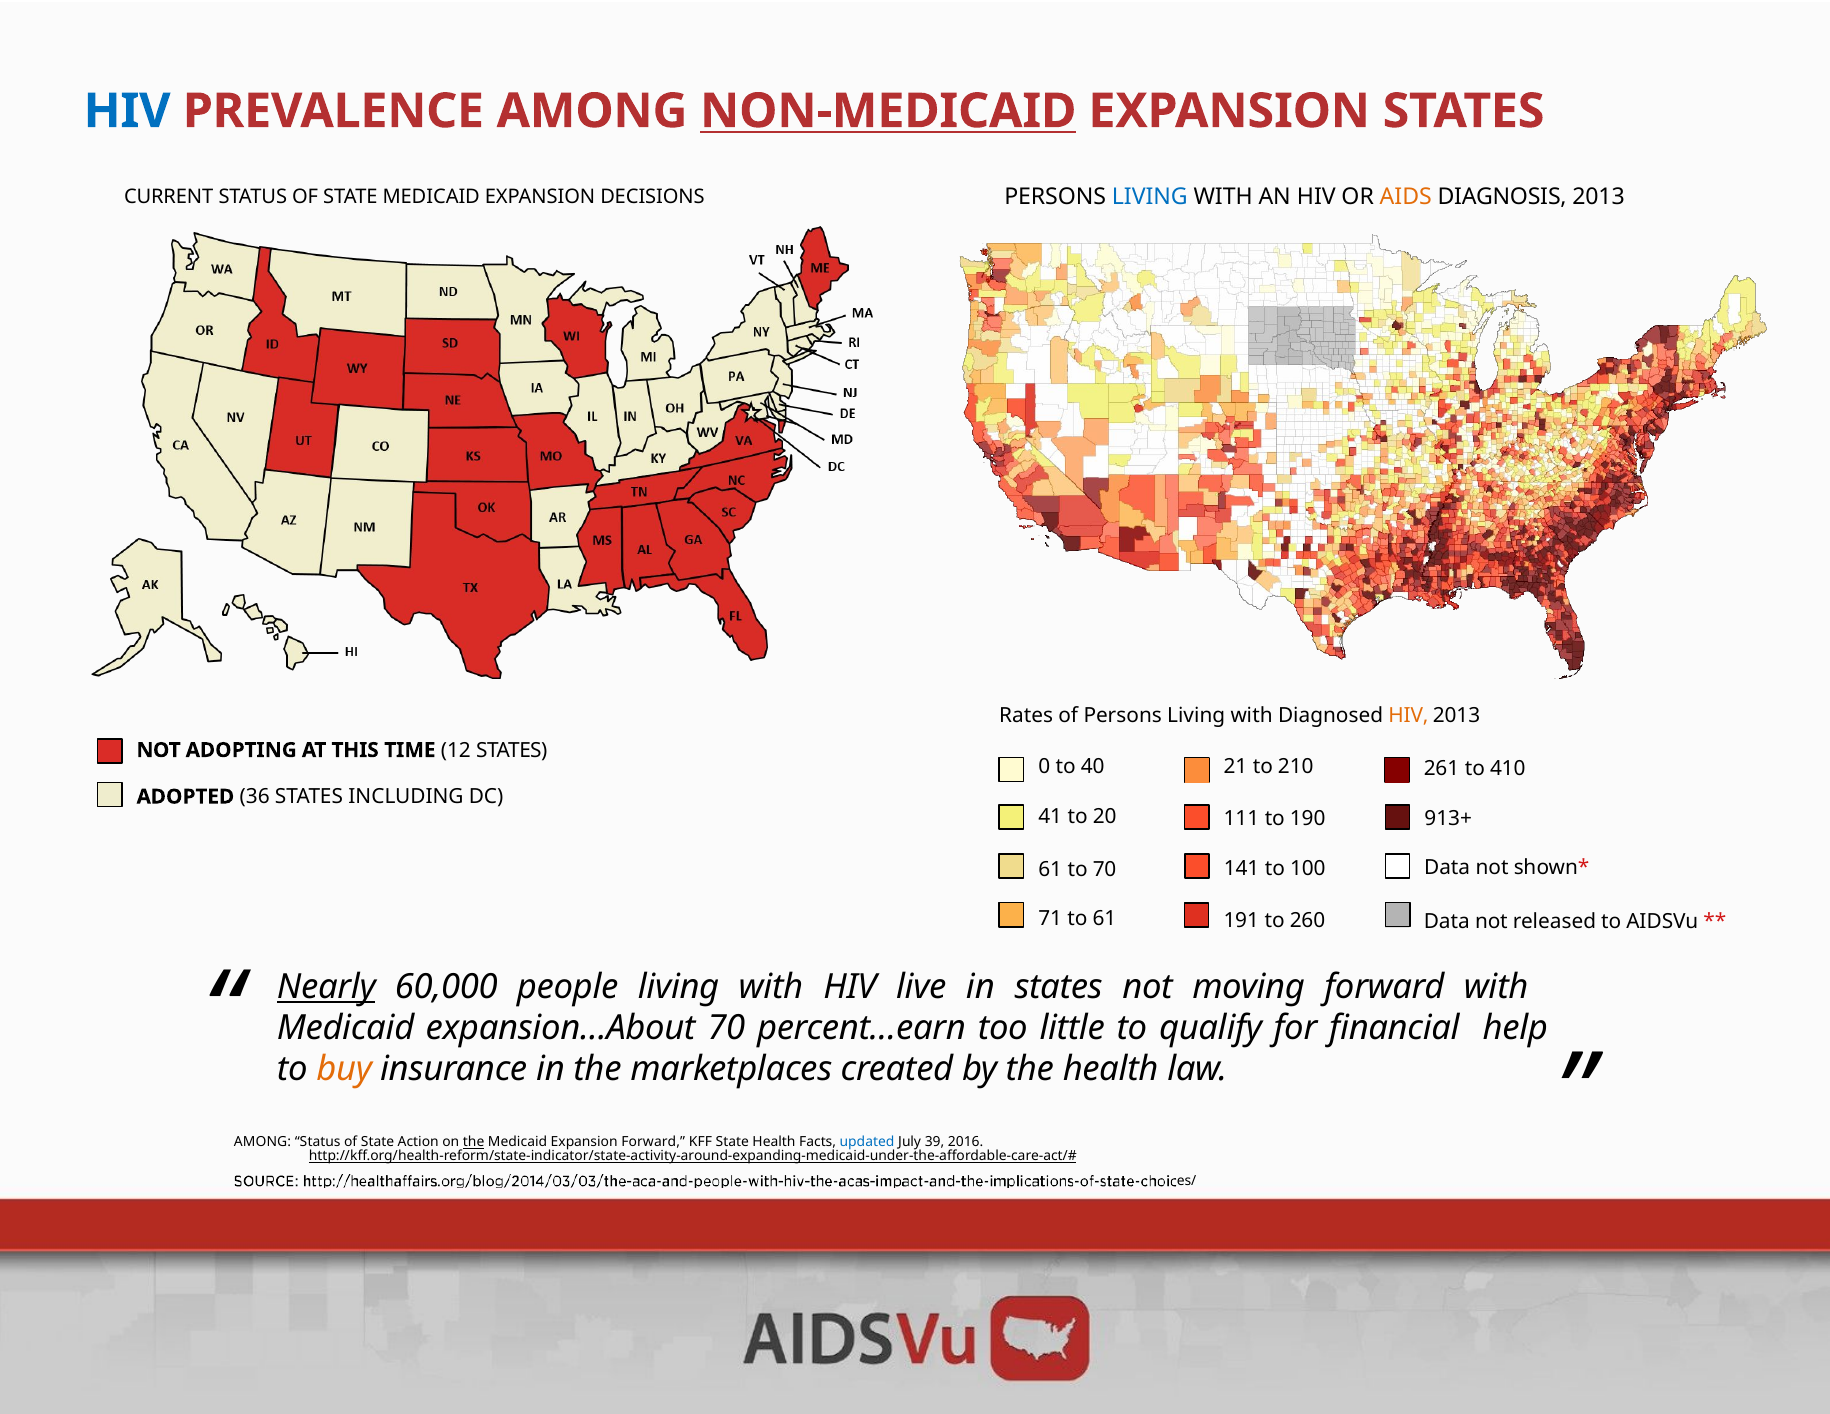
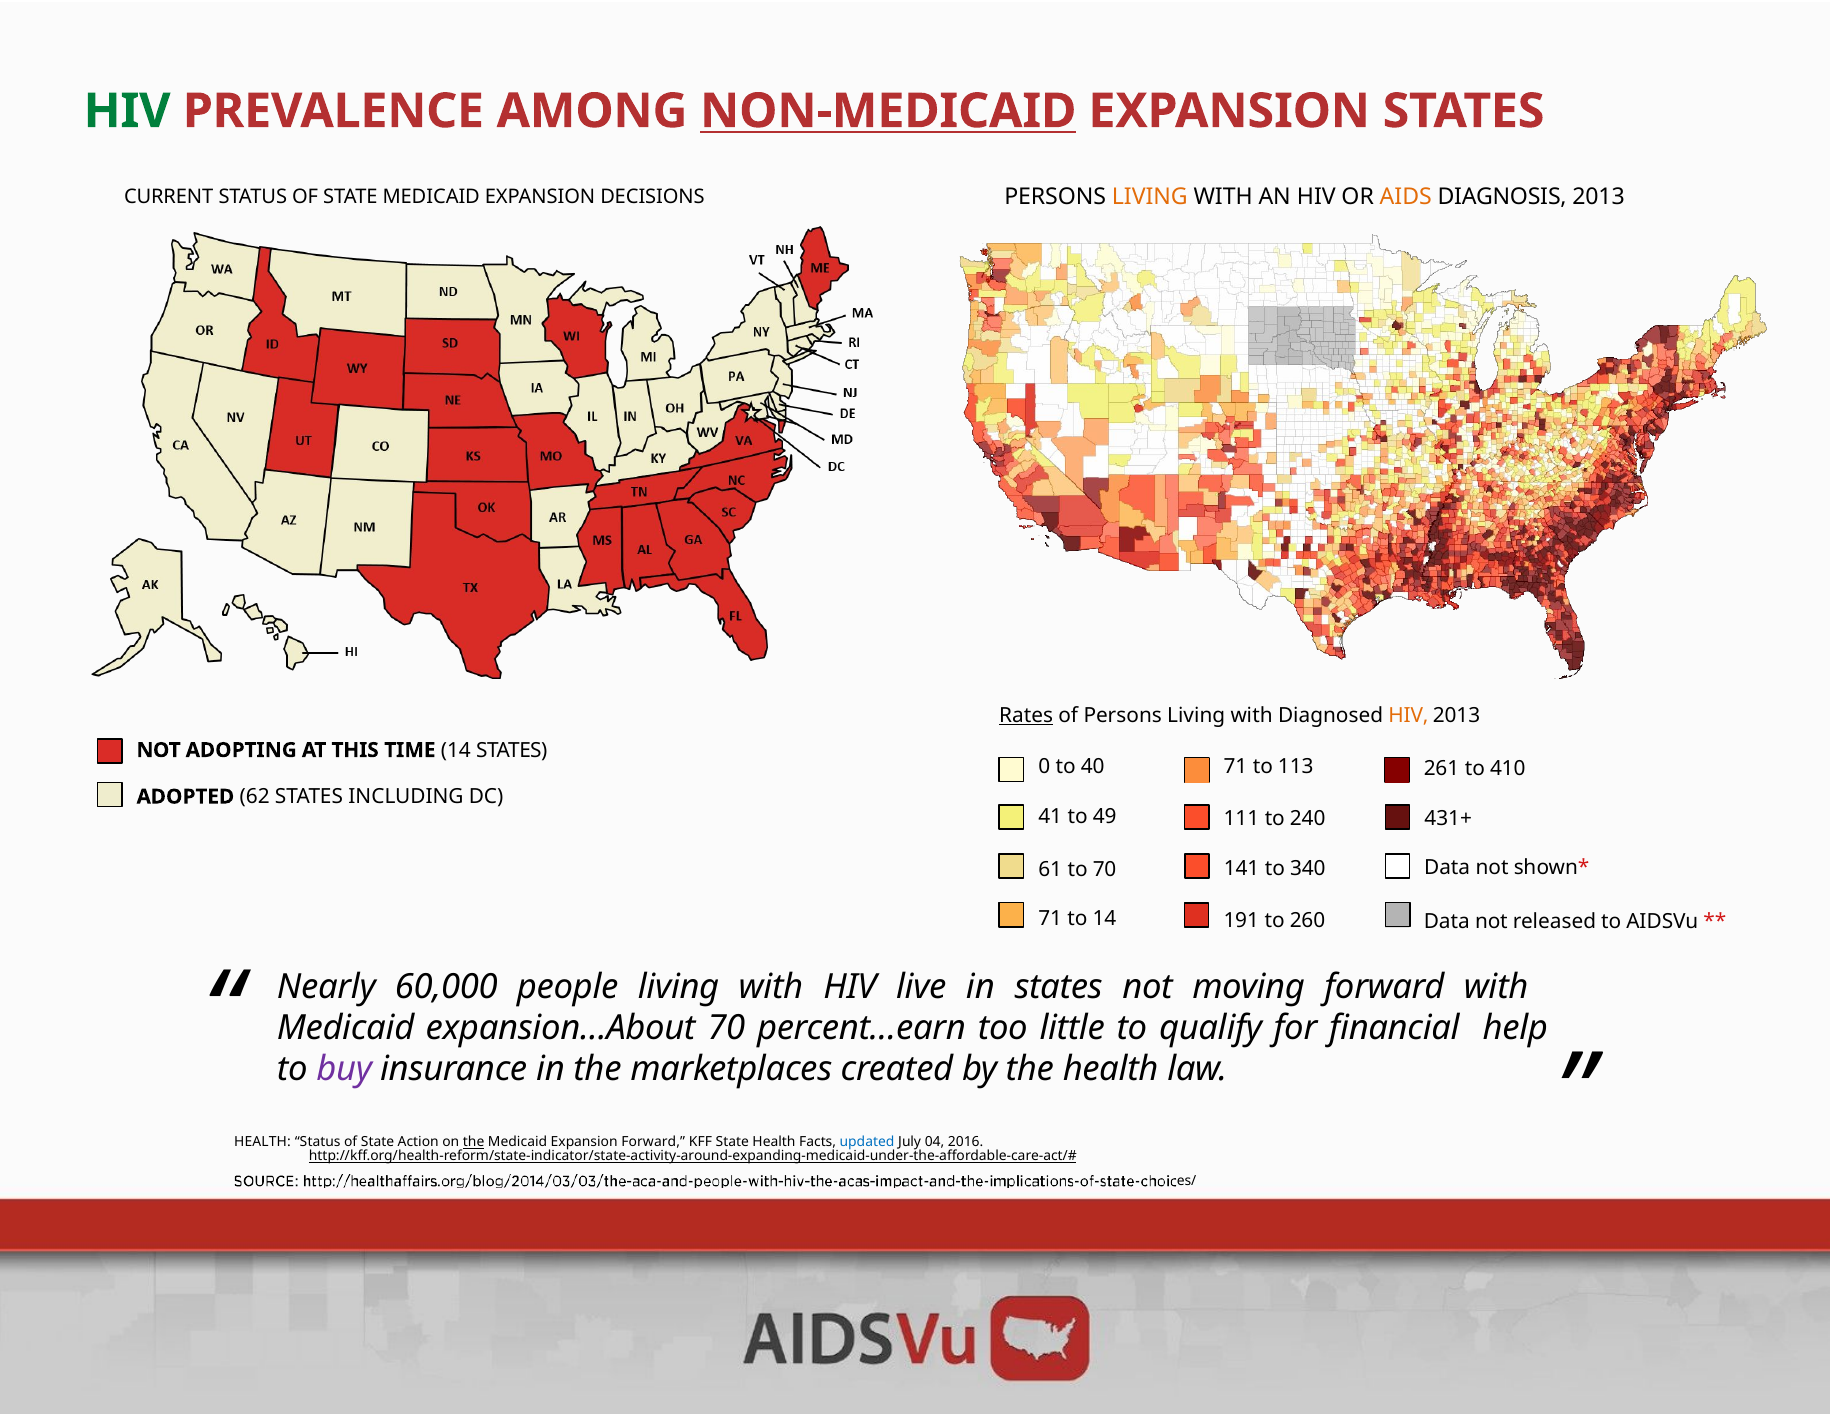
HIV colour: blue -> green (127, 111)
LIVING colour: blue -> orange (1150, 197)
Rates underline: none -> present (1026, 715)
TIME 12: 12 -> 14 (456, 750)
40 21: 21 -> 71 (1236, 767)
210: 210 -> 113 (1296, 767)
36: 36 -> 62 (255, 797)
20: 20 -> 49 (1105, 816)
190: 190 -> 240 (1308, 819)
913+: 913+ -> 431+ (1448, 819)
100: 100 -> 340 (1308, 869)
to 61: 61 -> 14 (1104, 919)
Nearly underline: present -> none (326, 987)
buy colour: orange -> purple (344, 1069)
AMONG: AMONG -> HEALTH (263, 1142)
39: 39 -> 04 (935, 1142)
